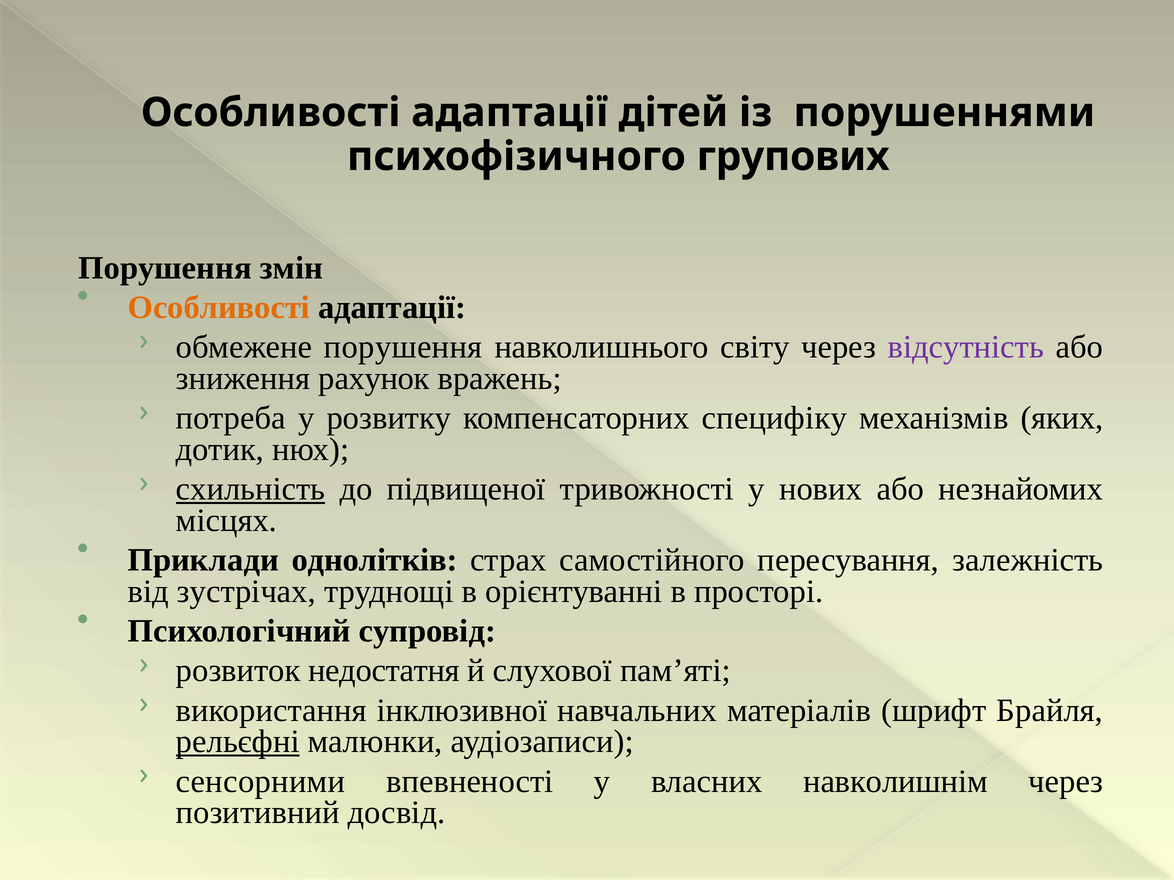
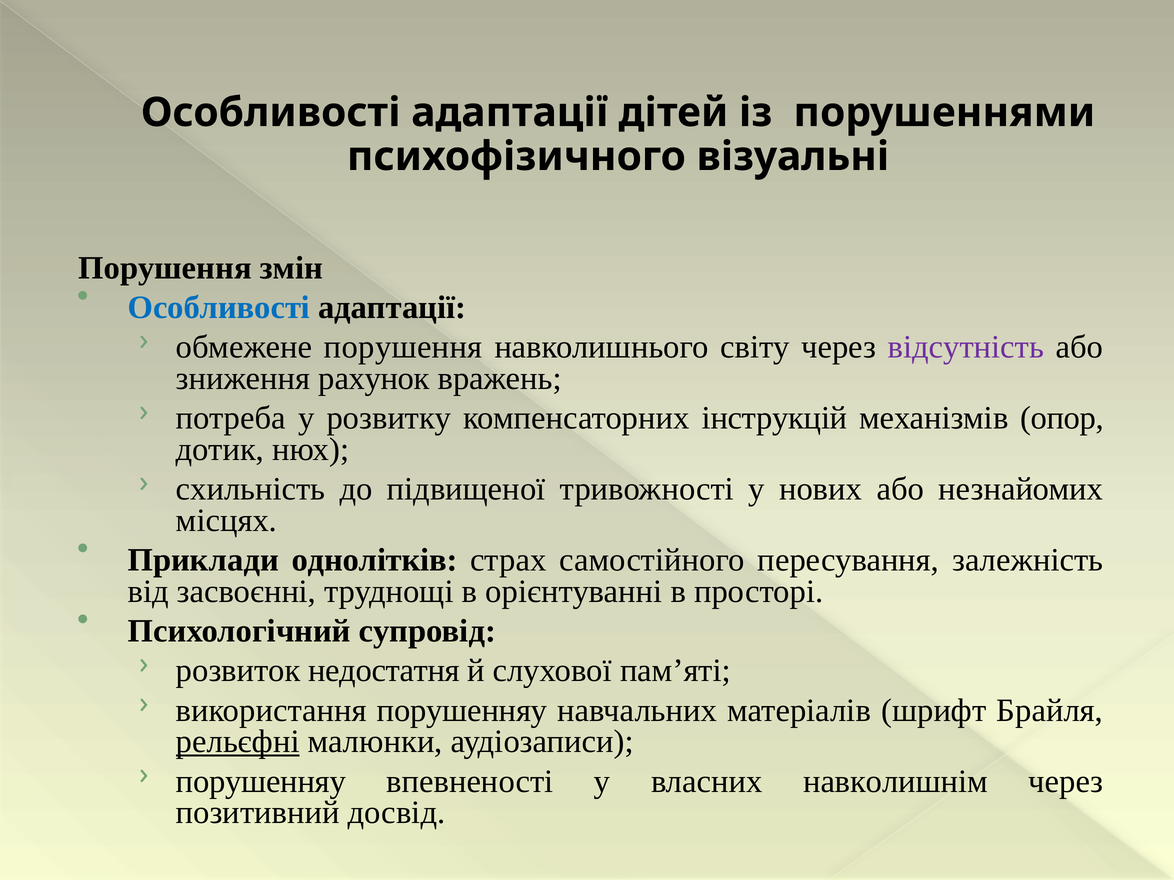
групових: групових -> візуальні (793, 157)
Особливості colour: orange -> blue (219, 308)
специфіку: специфіку -> інструкцій (774, 418)
яких: яких -> опор (1062, 418)
схильність underline: present -> none (251, 489)
зустрічах: зустрічах -> засвоєнні (247, 592)
використання інклюзивної: інклюзивної -> порушенняу (462, 711)
сенсорними: сенсорними -> порушенняу (261, 782)
